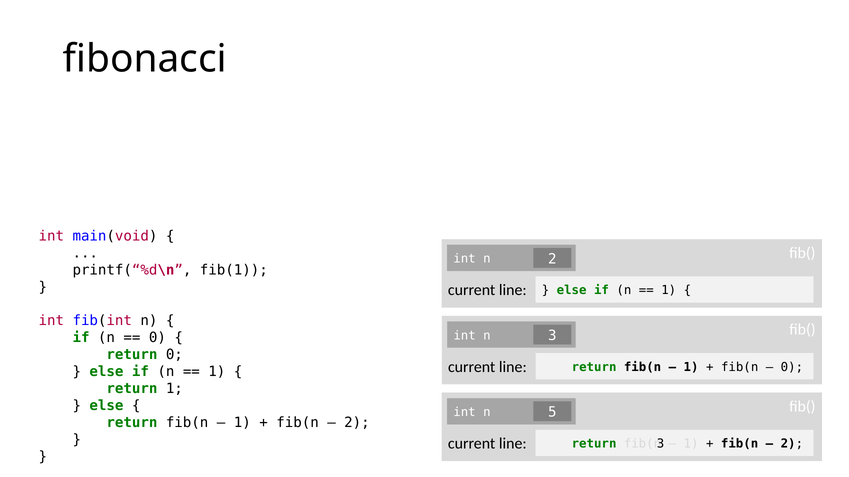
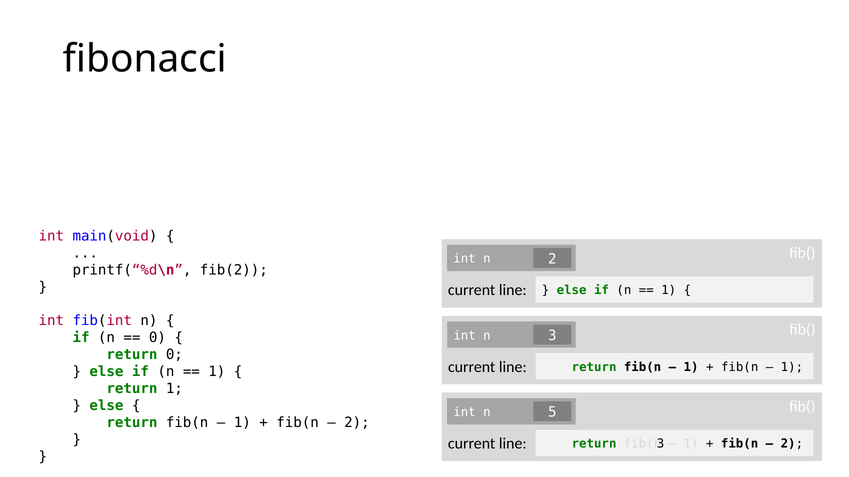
fib(1: fib(1 -> fib(2 (234, 270)
0: 0 -> 1 (792, 368)
